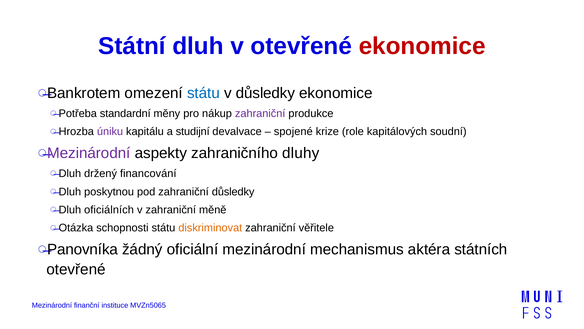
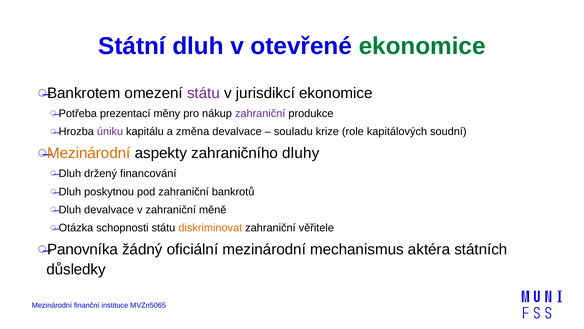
ekonomice colour: red -> green (422, 46)
státu colour: blue -> purple (203, 93)
v důsledky: důsledky -> jurisdikcí (265, 93)
standardní: standardní -> prezentací (125, 113)
studijní: studijní -> změna (193, 132)
spojené: spojené -> souladu (293, 132)
Mezinárodní colour: purple -> orange (89, 153)
zahraniční důsledky: důsledky -> bankrotů (233, 191)
oficiálních: oficiálních -> devalvace (109, 210)
otevřené: otevřené -> důsledky (76, 269)
